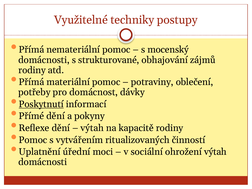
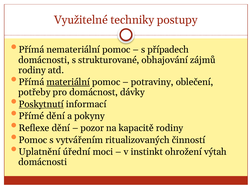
mocenský: mocenský -> případech (168, 50)
materiální underline: none -> present (68, 82)
výtah: výtah -> pozor (92, 128)
sociální: sociální -> instinkt (147, 152)
